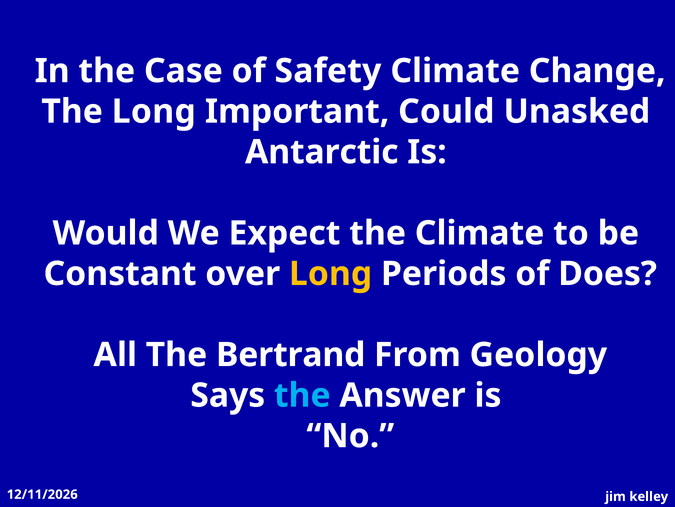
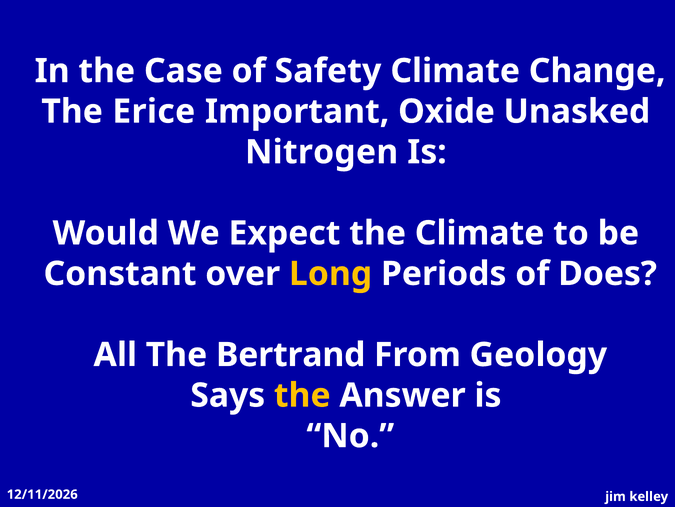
The Long: Long -> Erice (154, 111)
Could: Could -> Oxide (447, 111)
Antarctic: Antarctic -> Nitrogen (322, 152)
the colour: light blue -> yellow (302, 395)
